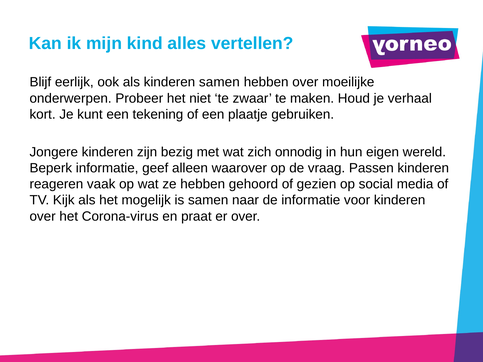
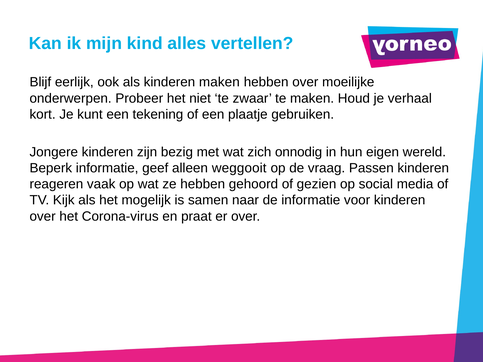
kinderen samen: samen -> maken (219, 82)
waarover: waarover -> weggooit (239, 168)
